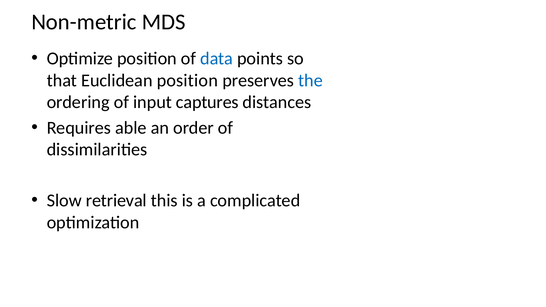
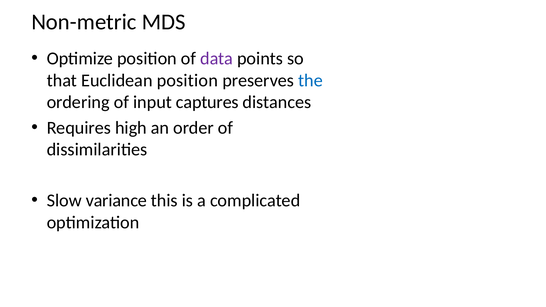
data colour: blue -> purple (217, 59)
able: able -> high (131, 128)
retrieval: retrieval -> variance (116, 201)
